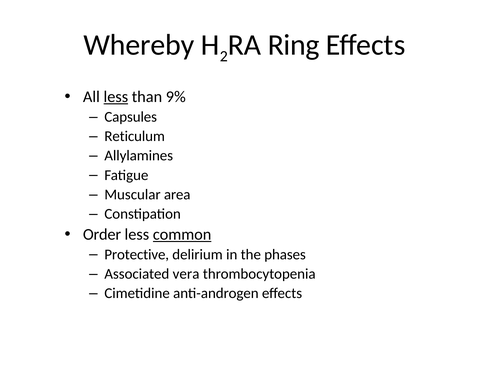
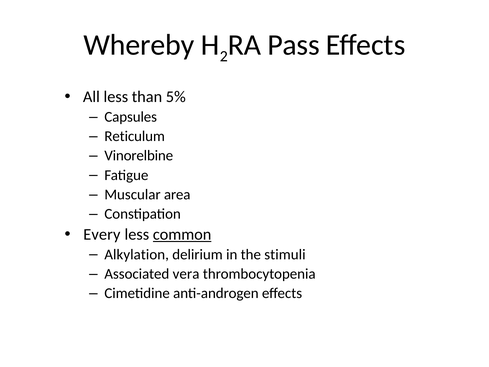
Ring: Ring -> Pass (294, 45)
less underline: present -> none (116, 97)
9%: 9% -> 5% (176, 97)
Allylamines: Allylamines -> Vinorelbine (139, 156)
Order: Order -> Every (102, 234)
Protective: Protective -> Alkylation (137, 254)
phases: phases -> stimuli (285, 254)
